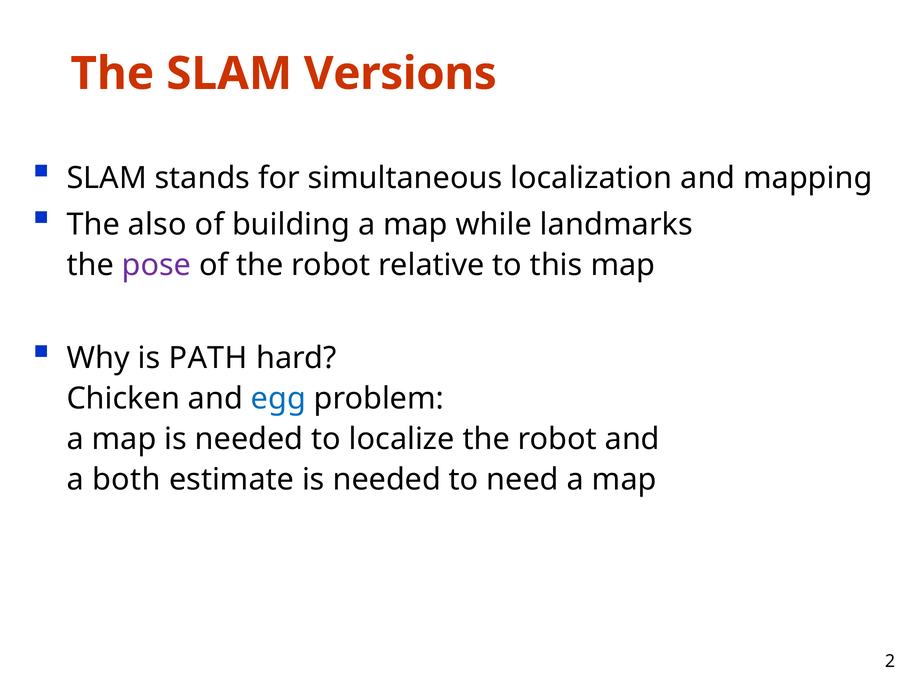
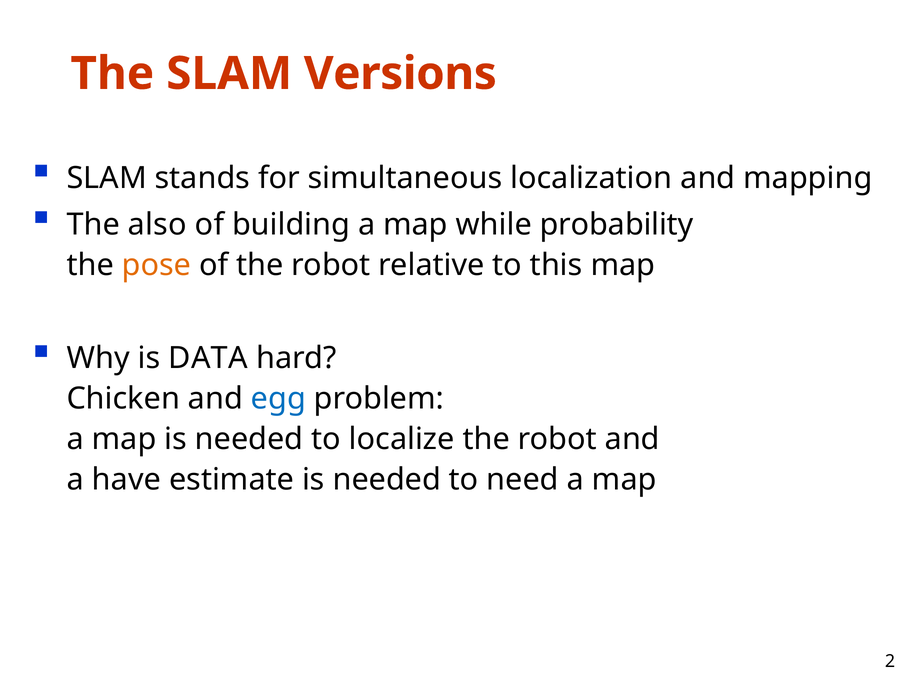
landmarks: landmarks -> probability (617, 224)
pose colour: purple -> orange (156, 265)
PATH: PATH -> DATA (208, 358)
both: both -> have (126, 479)
